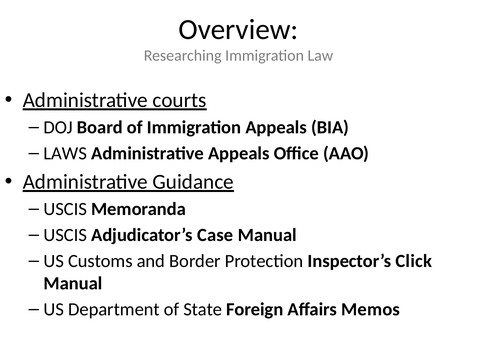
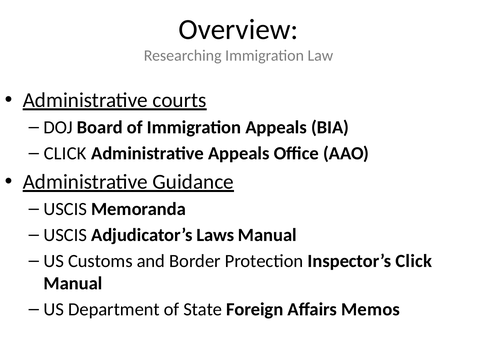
LAWS: LAWS -> CLICK (65, 153)
Case: Case -> Laws (215, 235)
